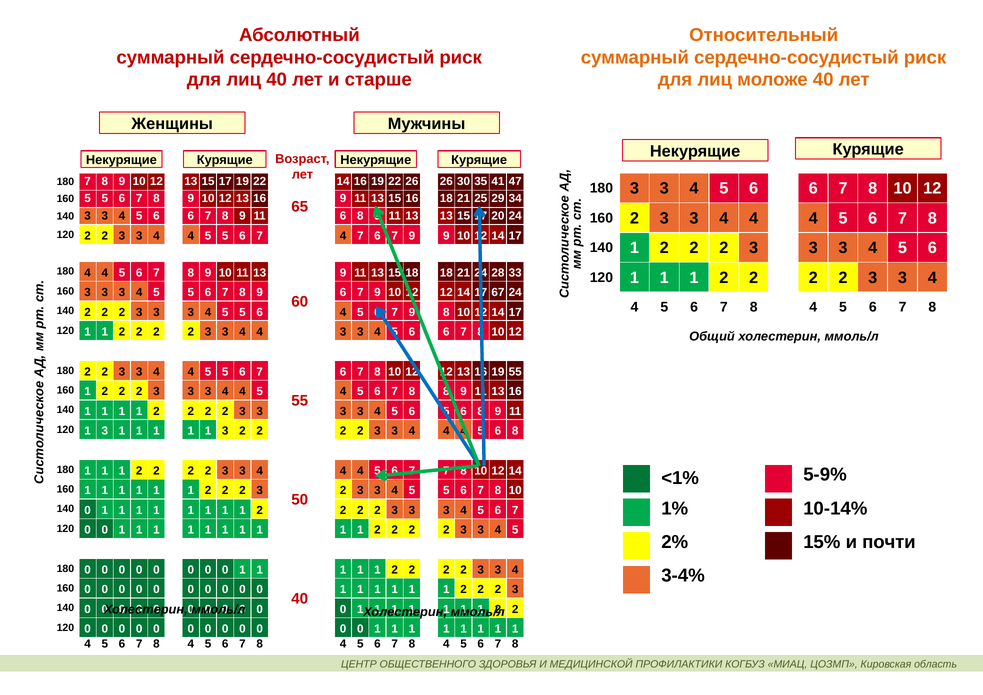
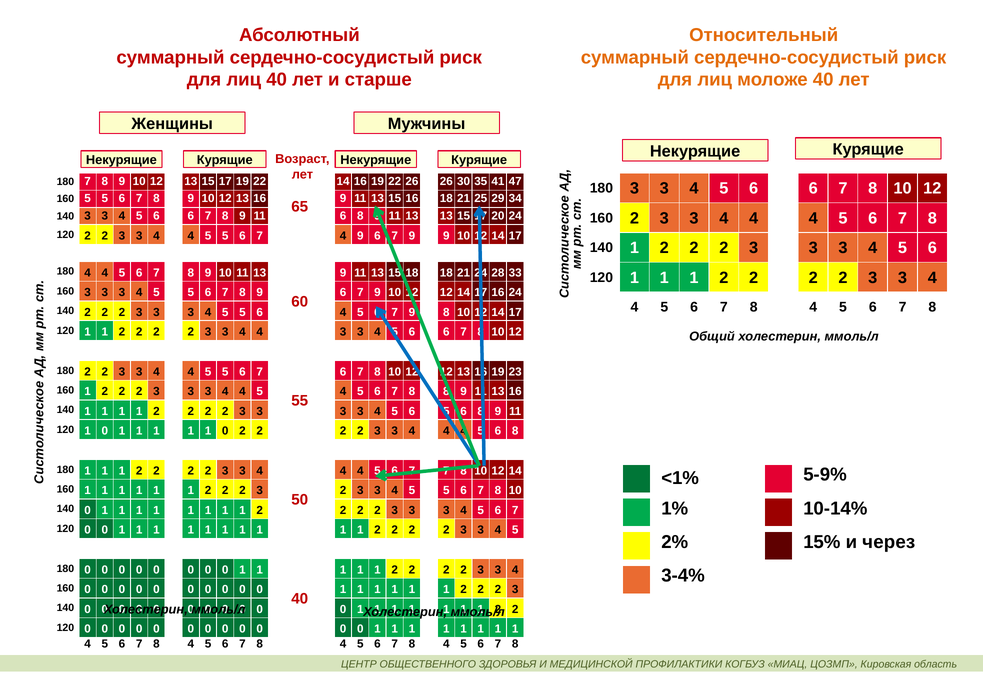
4 7: 7 -> 9 (360, 236)
67: 67 -> 16 (498, 292)
19 55: 55 -> 23 (515, 372)
120 1 3: 3 -> 0 (105, 431)
1 1 3: 3 -> 0 (225, 431)
почти: почти -> через (889, 542)
